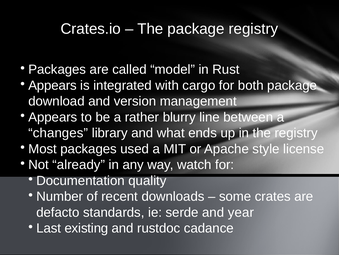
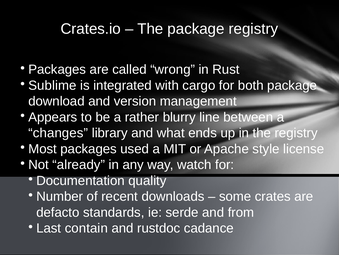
model: model -> wrong (173, 69)
Appears: Appears -> Sublime (52, 85)
year: year -> from (241, 212)
existing: existing -> contain (86, 228)
